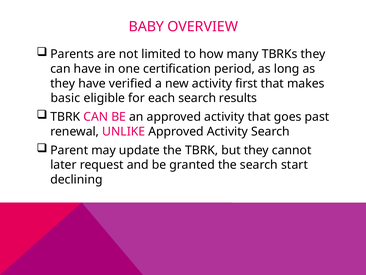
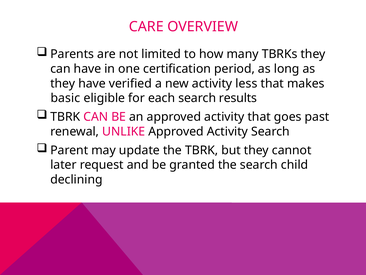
BABY: BABY -> CARE (146, 27)
first: first -> less (246, 83)
start: start -> child (295, 165)
